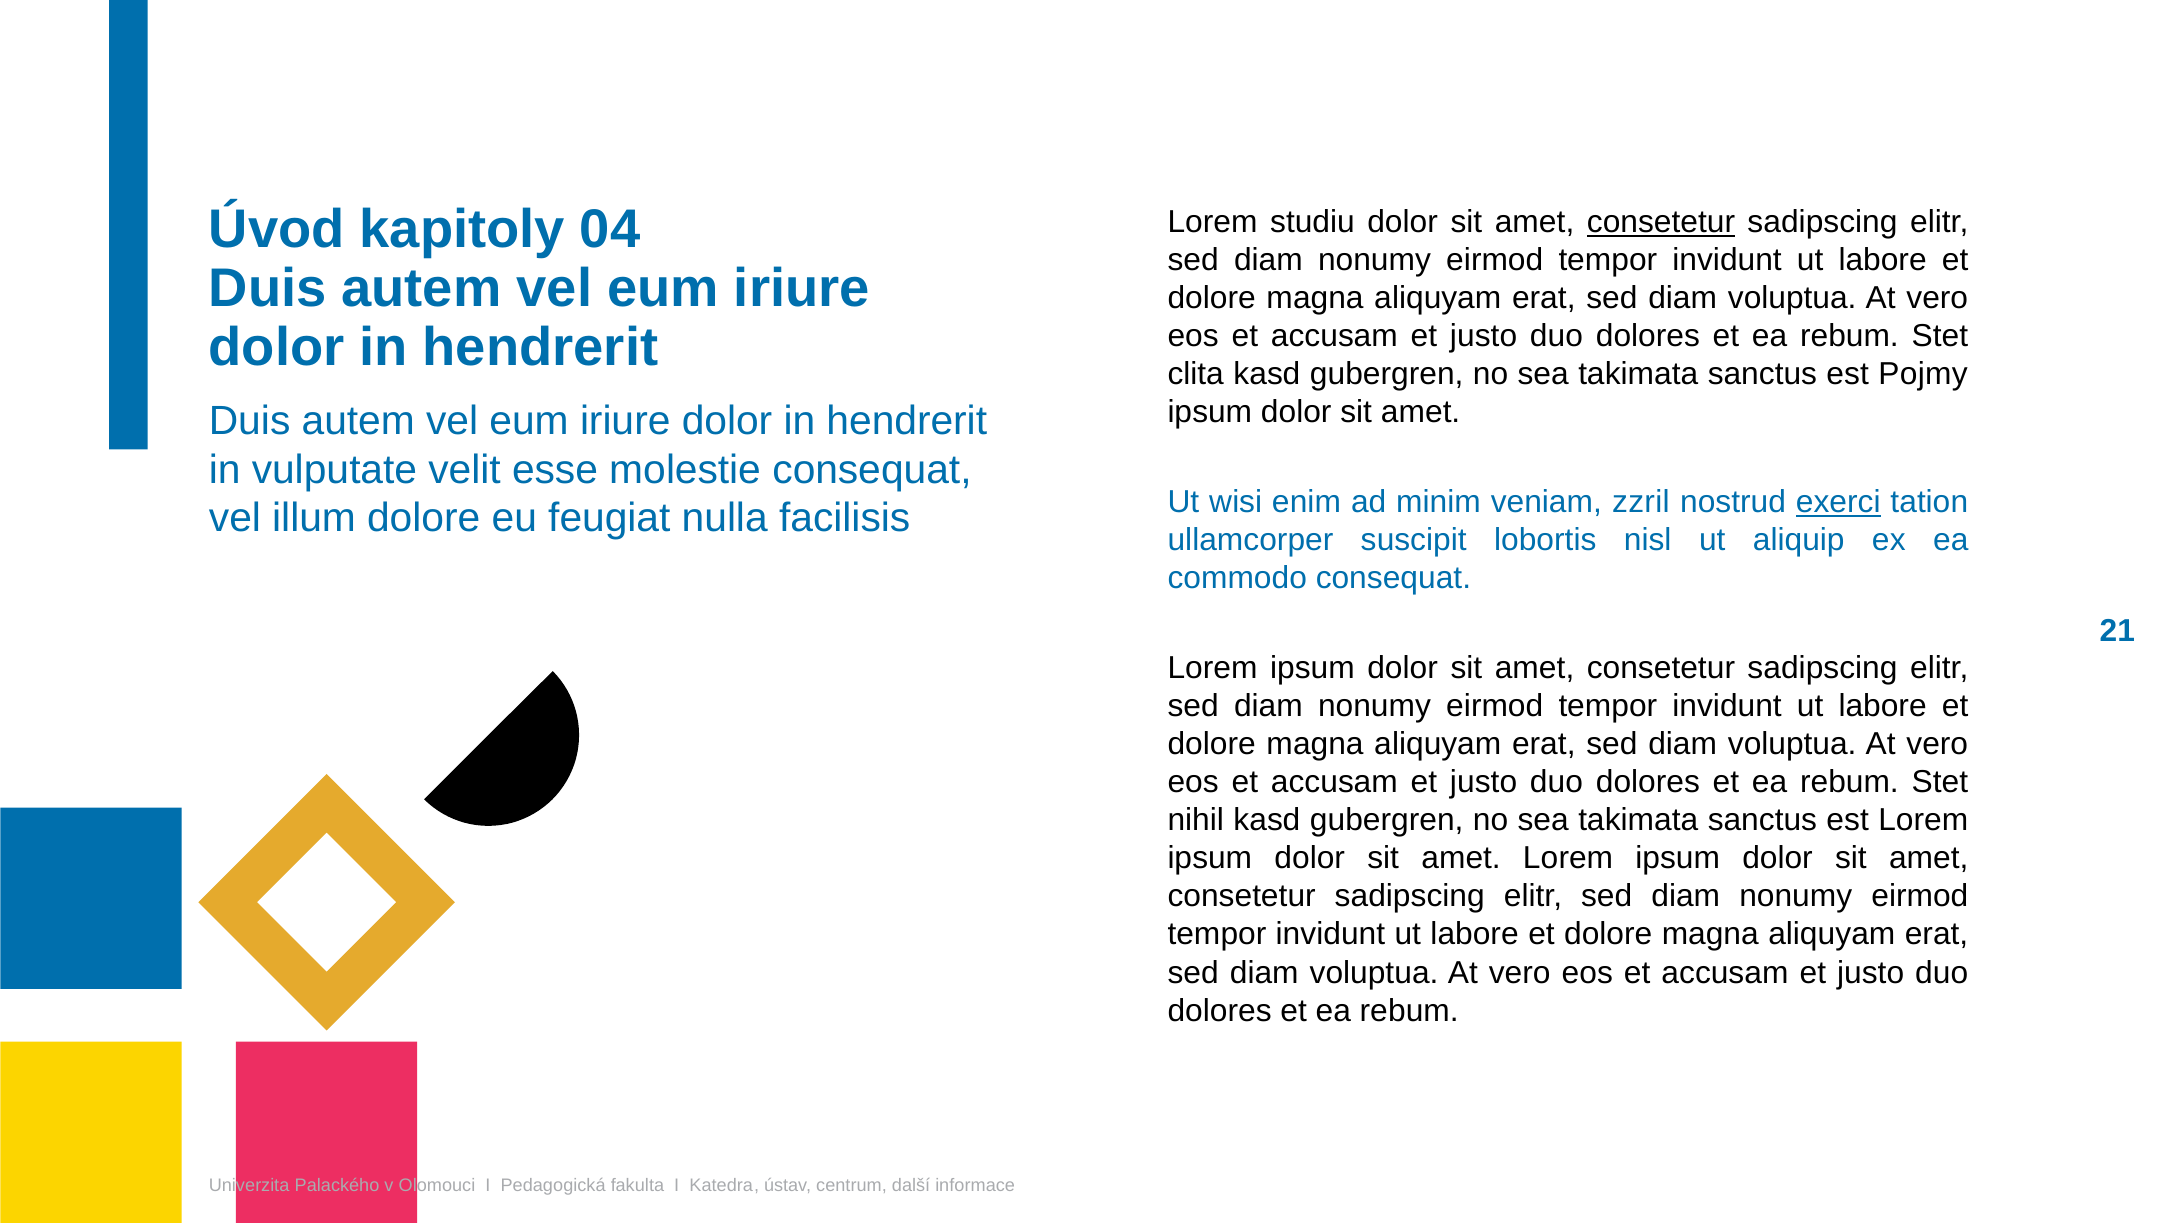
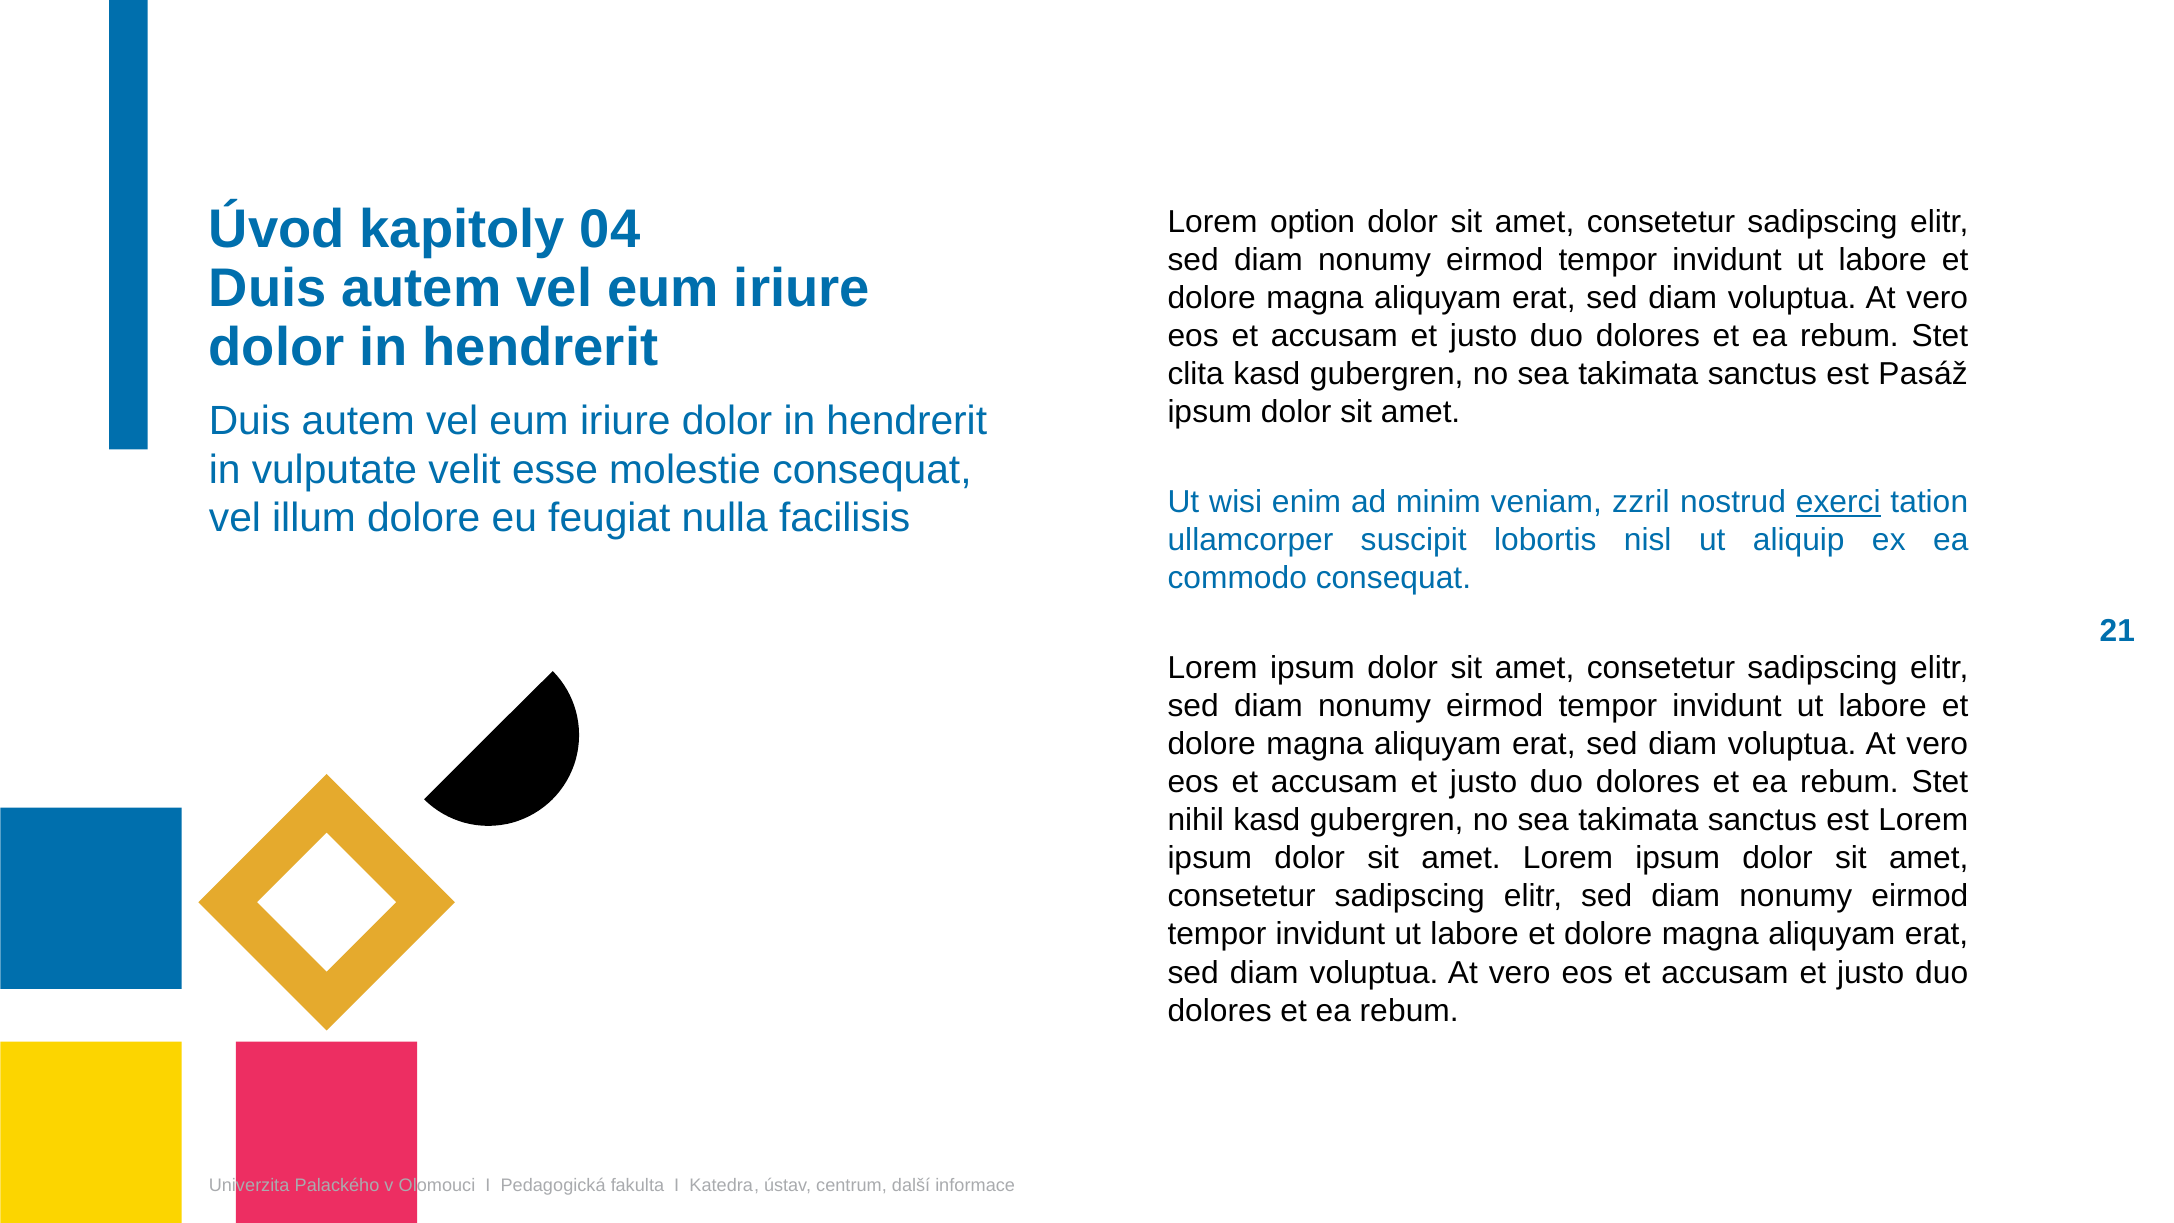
studiu: studiu -> option (1313, 222)
consetetur underline: present -> none (1661, 222)
Pojmy: Pojmy -> Pasáž (1923, 374)
